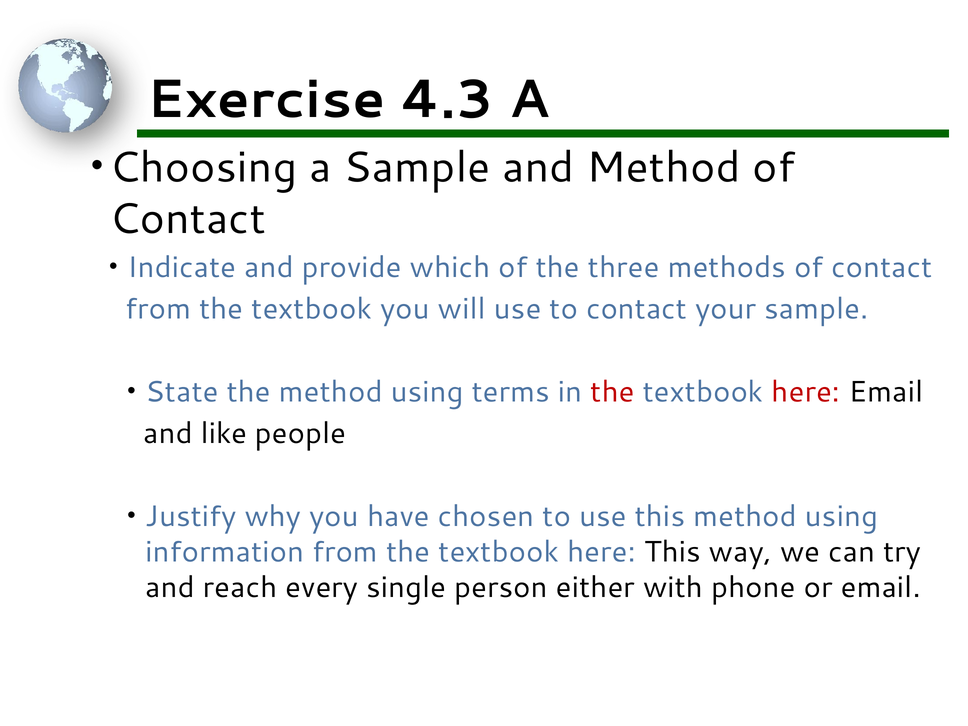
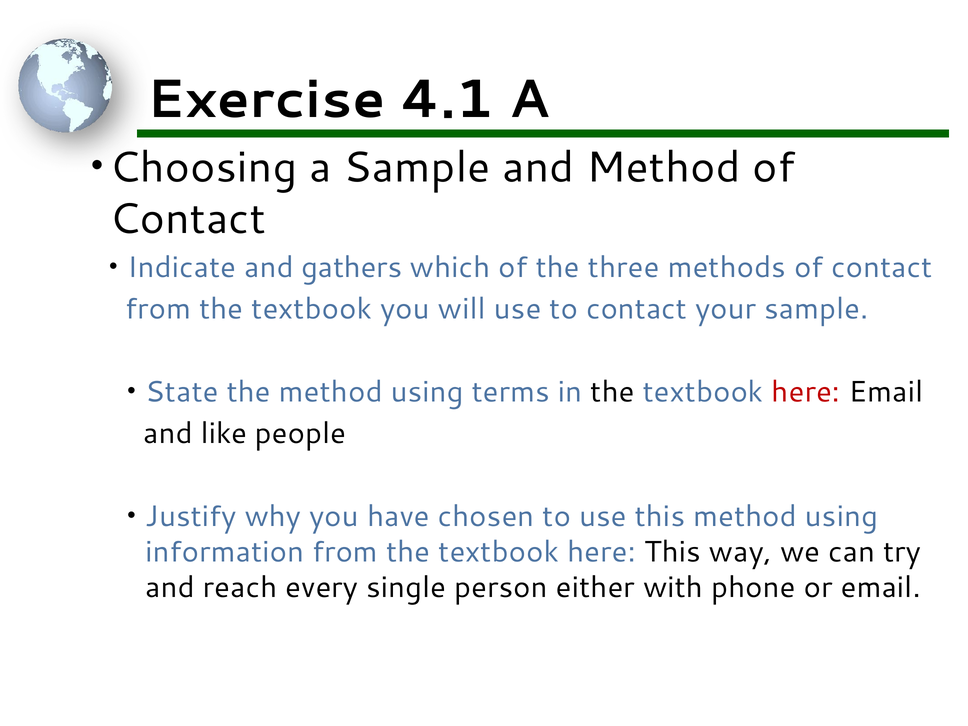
4.3: 4.3 -> 4.1 (447, 99)
provide: provide -> gathers (352, 268)
the colour: red -> black (613, 392)
